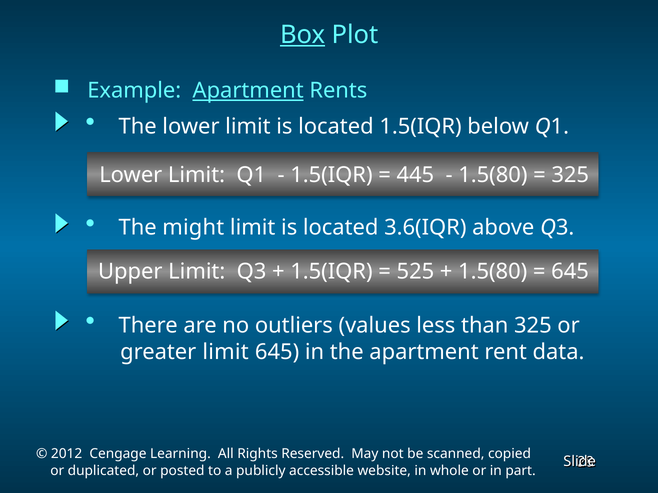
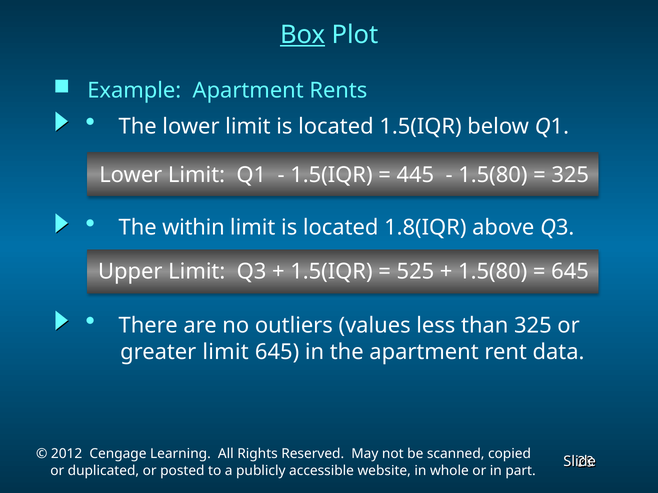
Apartment underline: present -> none (248, 91)
might: might -> within (193, 228)
3.6(IQR: 3.6(IQR -> 1.8(IQR (425, 228)
